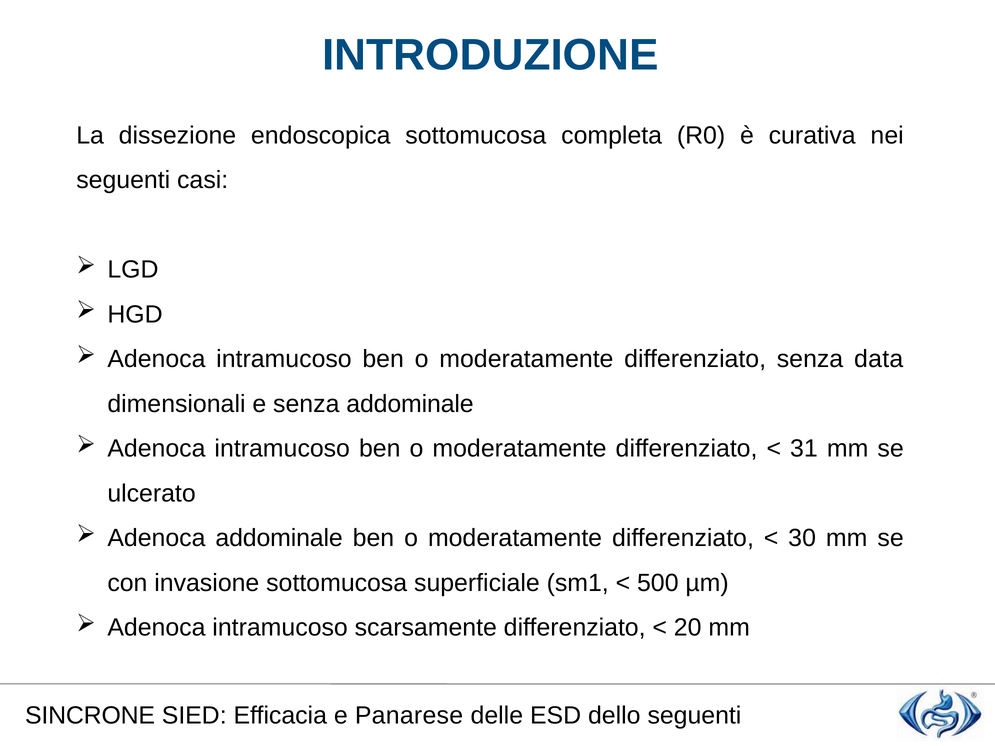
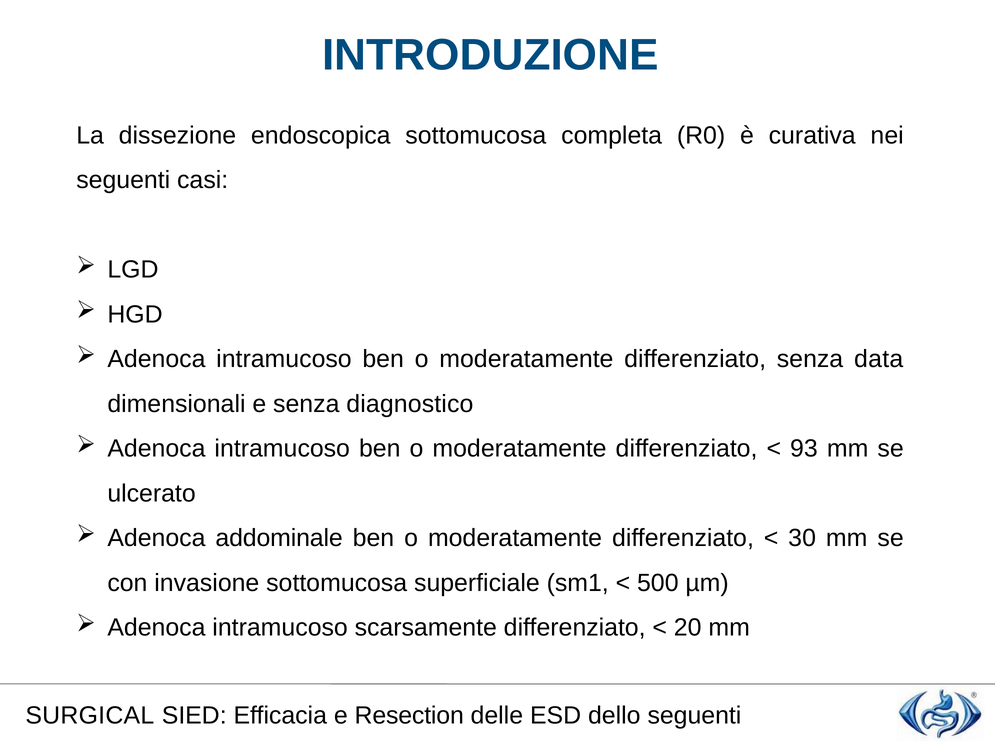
senza addominale: addominale -> diagnostico (410, 404)
31: 31 -> 93 (804, 449)
SINCRONE: SINCRONE -> SURGICAL (90, 716)
Panarese: Panarese -> Resection (409, 716)
